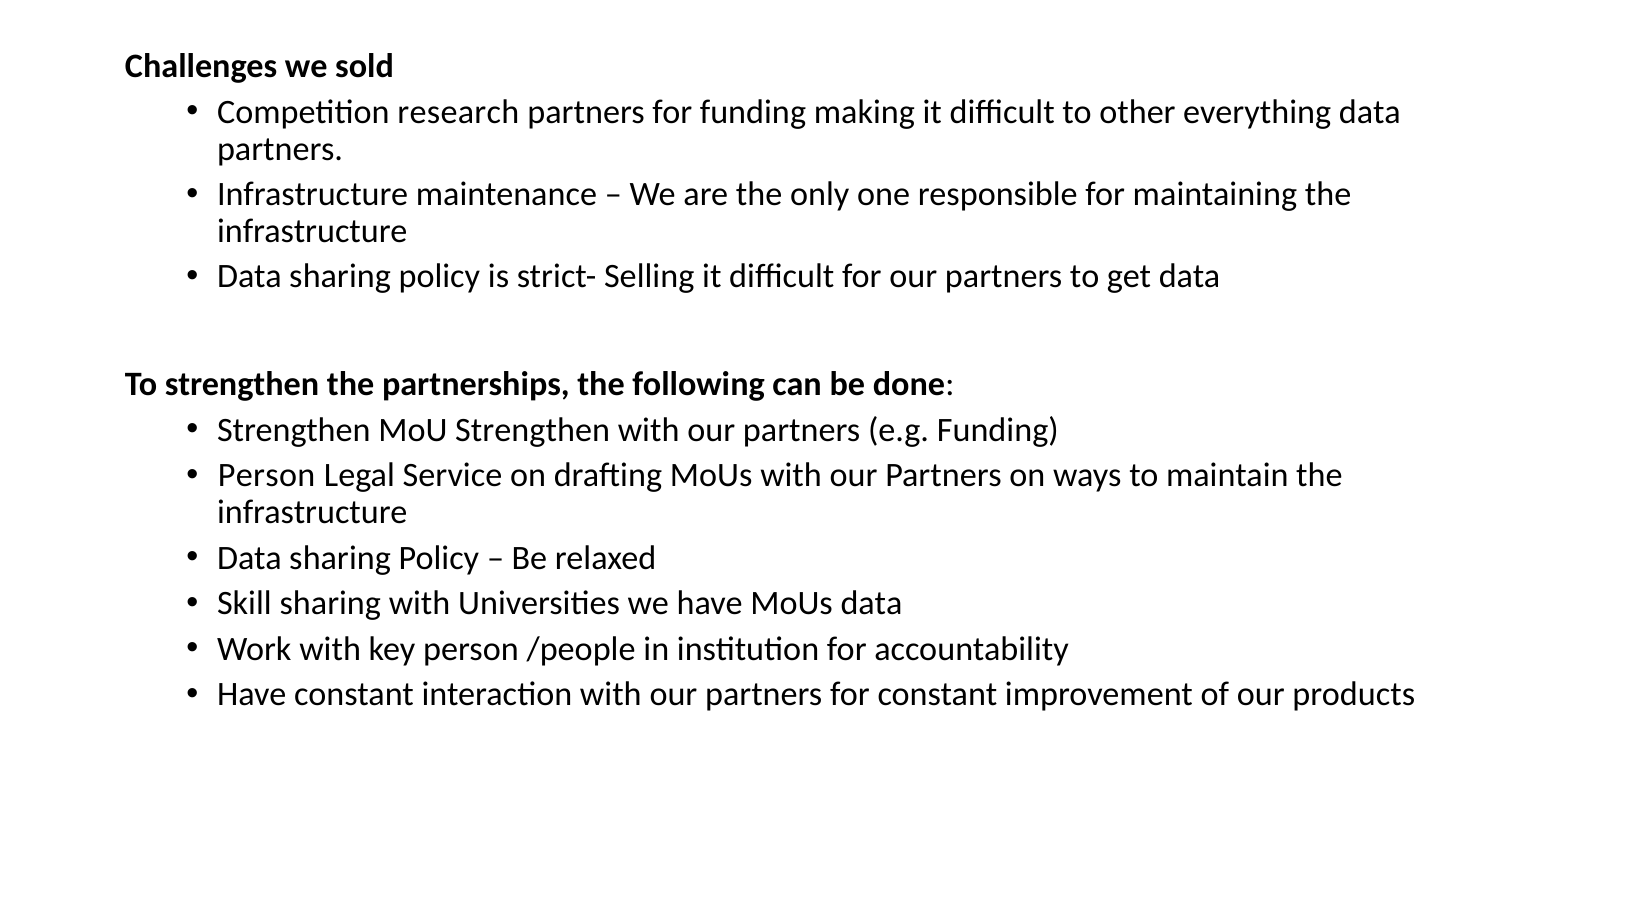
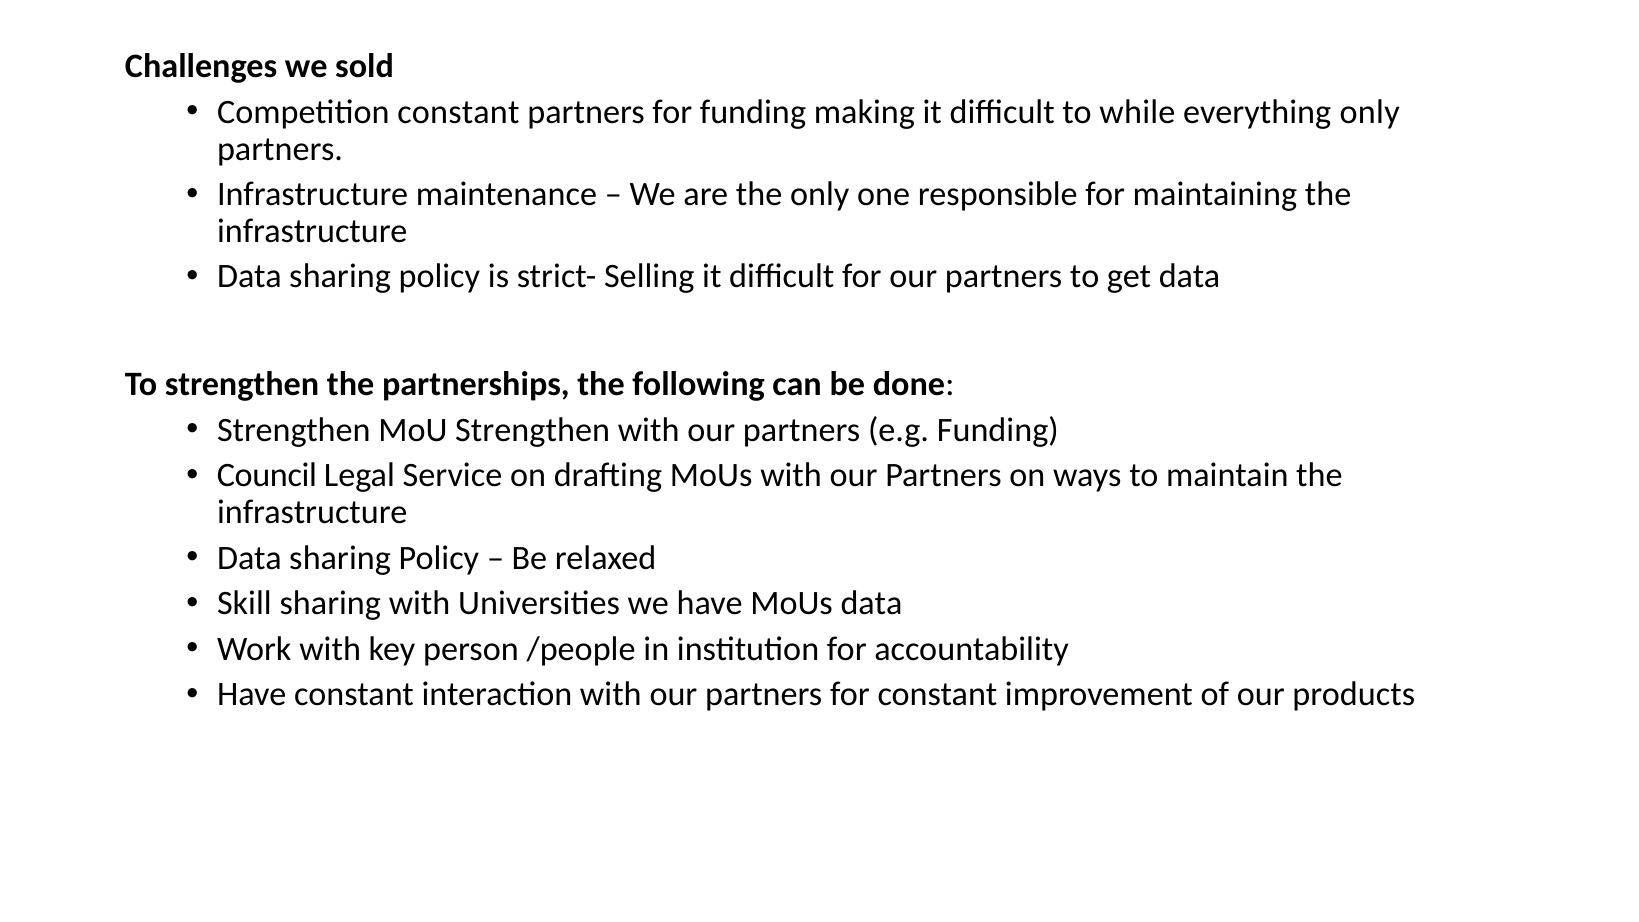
Competition research: research -> constant (458, 112)
other: other -> while (1137, 112)
everything data: data -> only (1370, 112)
Person: Person -> Council (267, 476)
